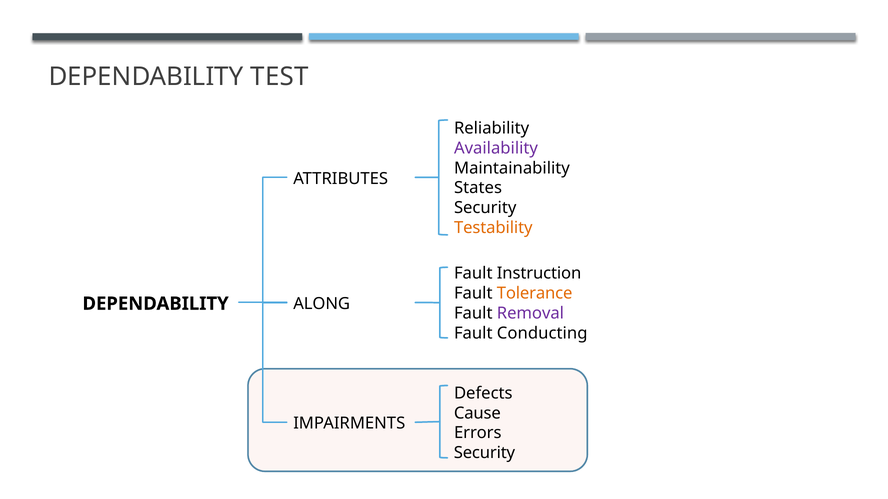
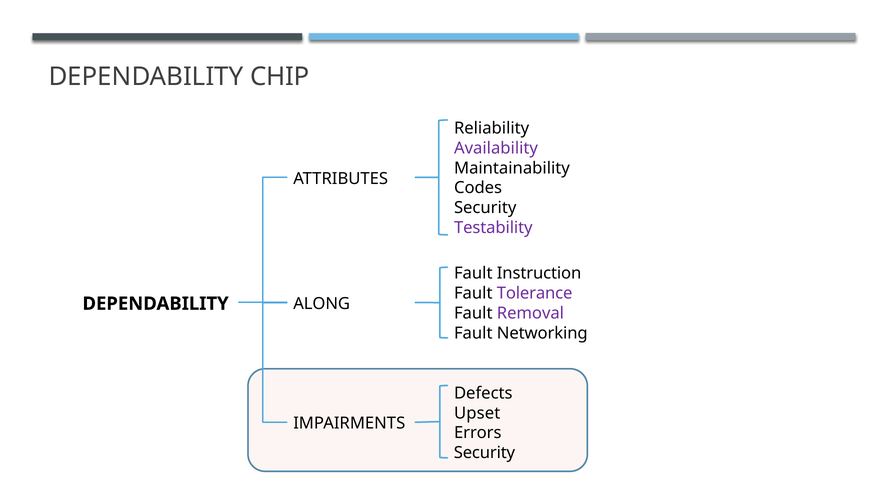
TEST: TEST -> CHIP (280, 77)
States: States -> Codes (478, 188)
Testability colour: orange -> purple (493, 228)
Tolerance colour: orange -> purple (535, 294)
Conducting: Conducting -> Networking (542, 333)
Cause: Cause -> Upset (477, 413)
